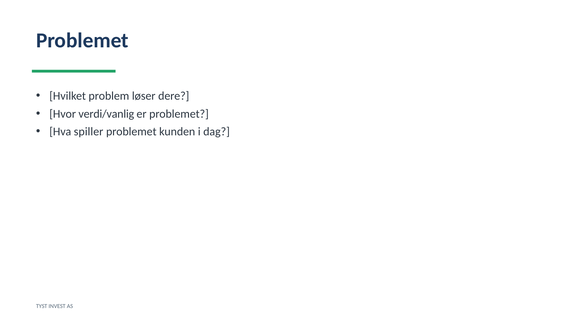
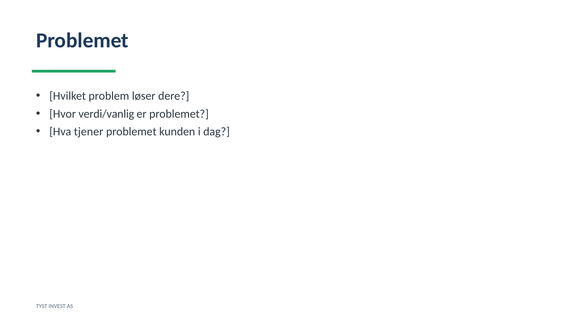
spiller: spiller -> tjener (89, 131)
